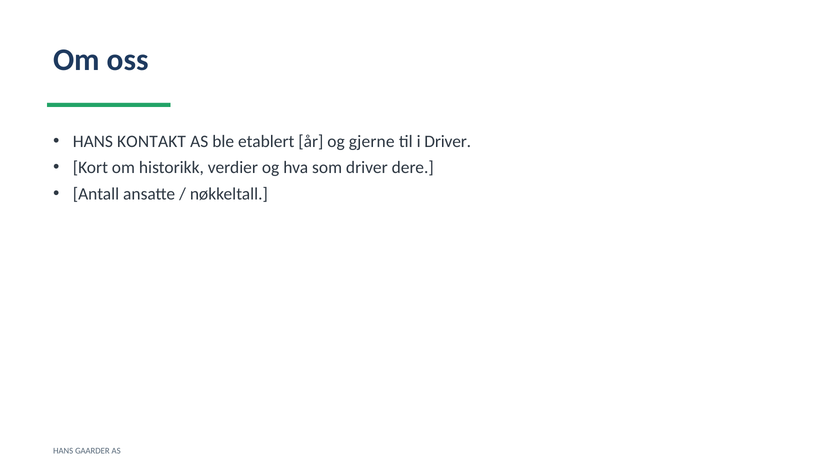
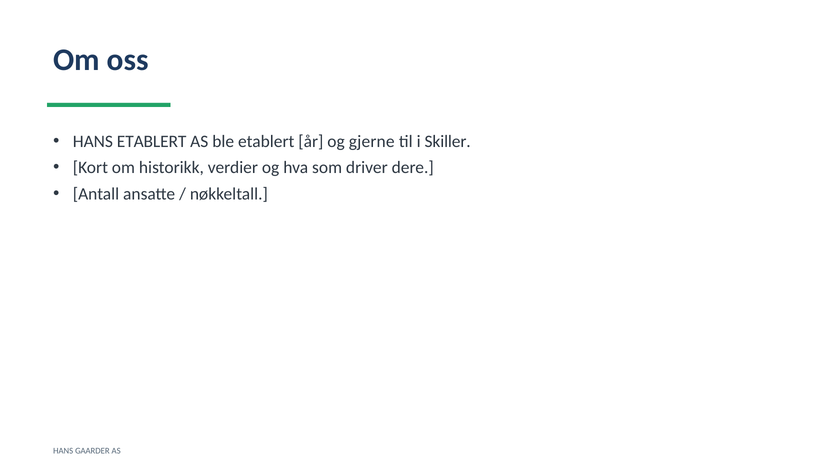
HANS KONTAKT: KONTAKT -> ETABLERT (152, 142)
i Driver: Driver -> Skiller (448, 142)
